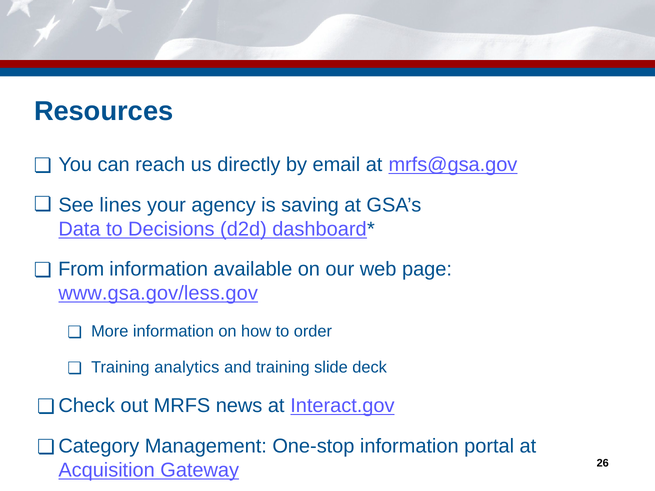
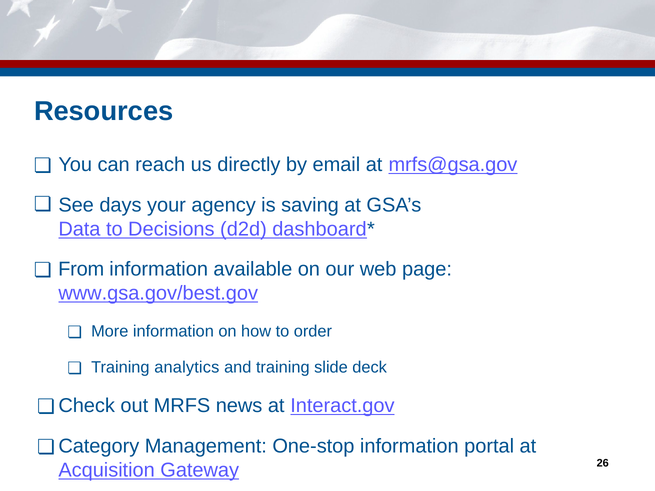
lines: lines -> days (120, 205)
www.gsa.gov/less.gov: www.gsa.gov/less.gov -> www.gsa.gov/best.gov (158, 294)
